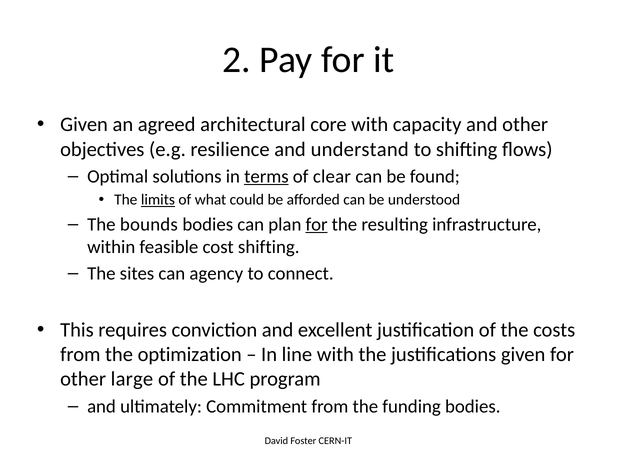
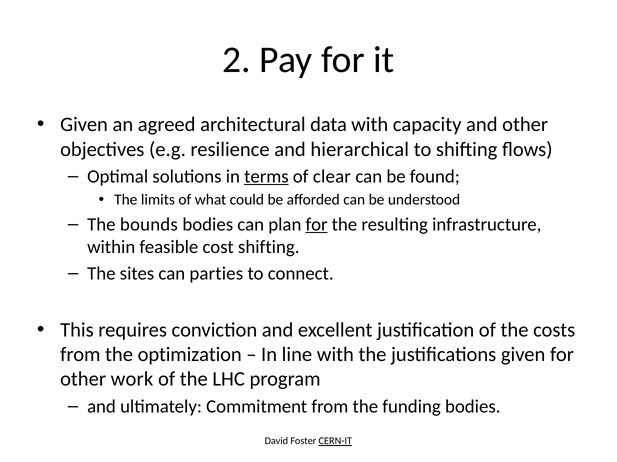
core: core -> data (329, 125)
understand: understand -> hierarchical (360, 150)
limits underline: present -> none (158, 200)
agency: agency -> parties (216, 274)
large: large -> work (132, 380)
CERN-IT underline: none -> present (335, 442)
